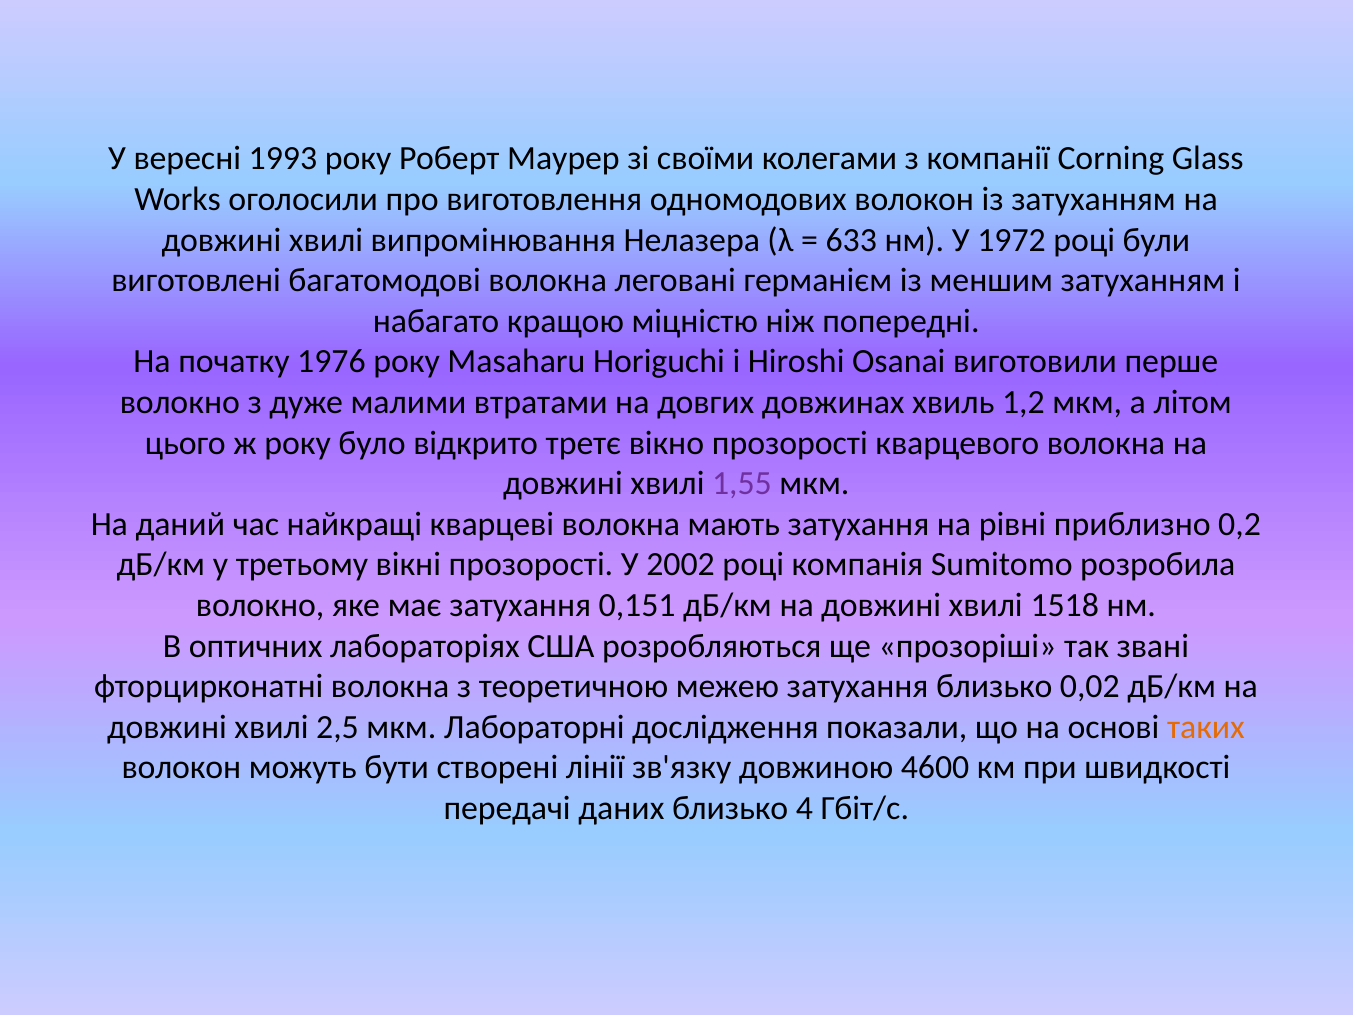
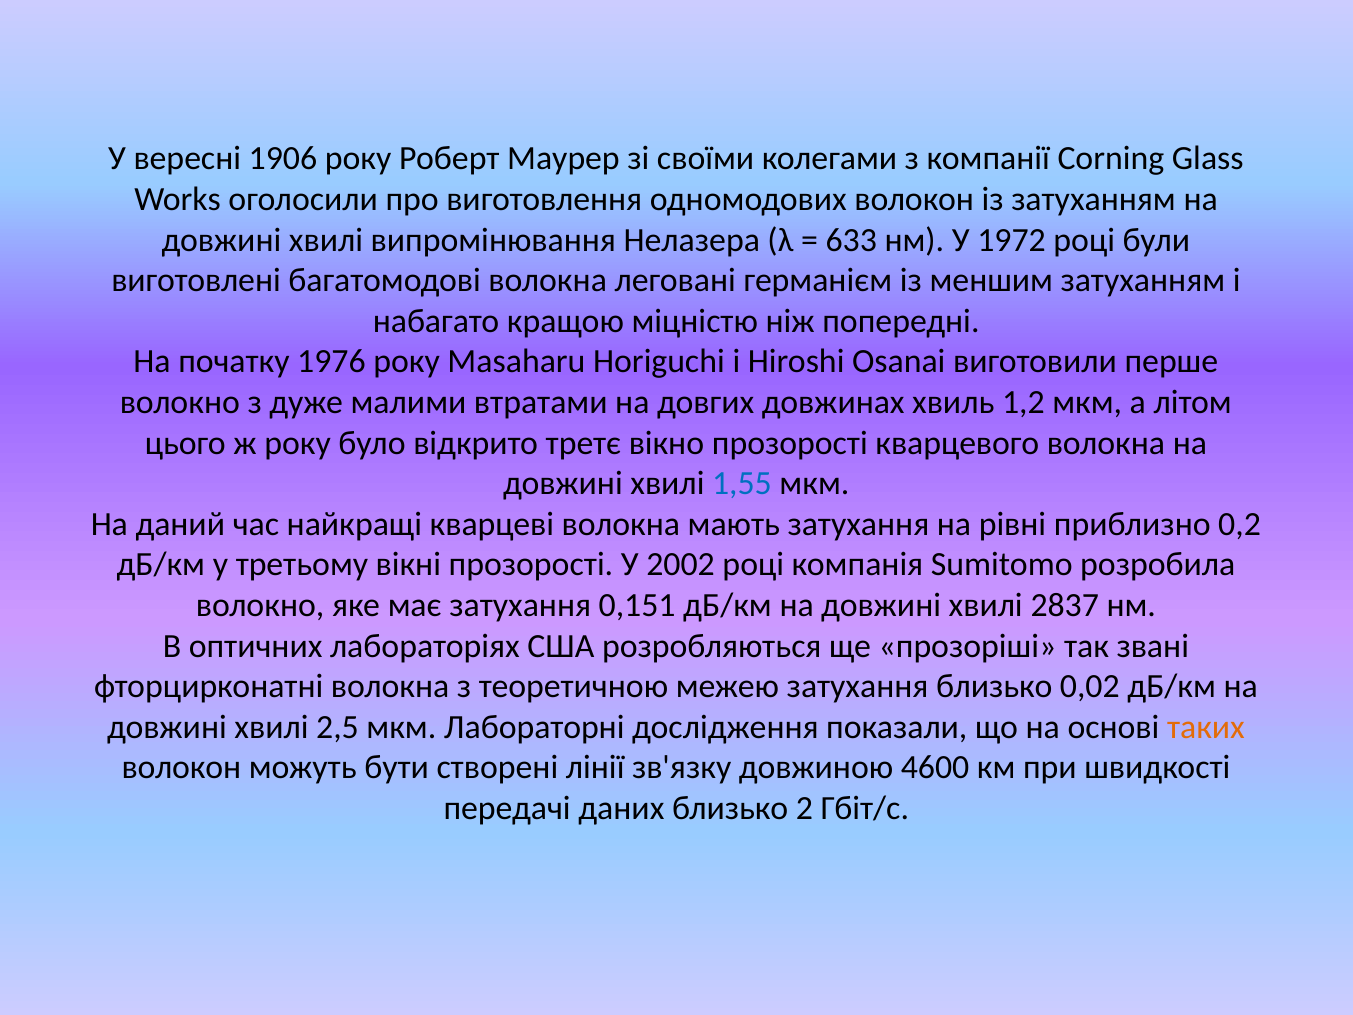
1993: 1993 -> 1906 (283, 159)
1,55 colour: purple -> blue (742, 483)
1518: 1518 -> 2837 (1065, 605)
4: 4 -> 2 (804, 808)
